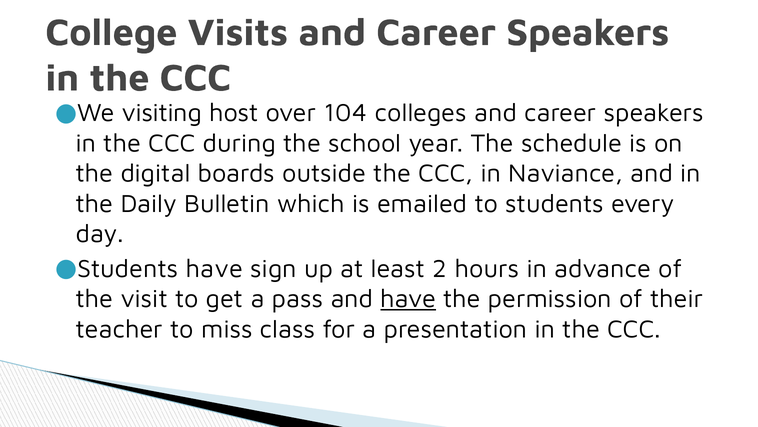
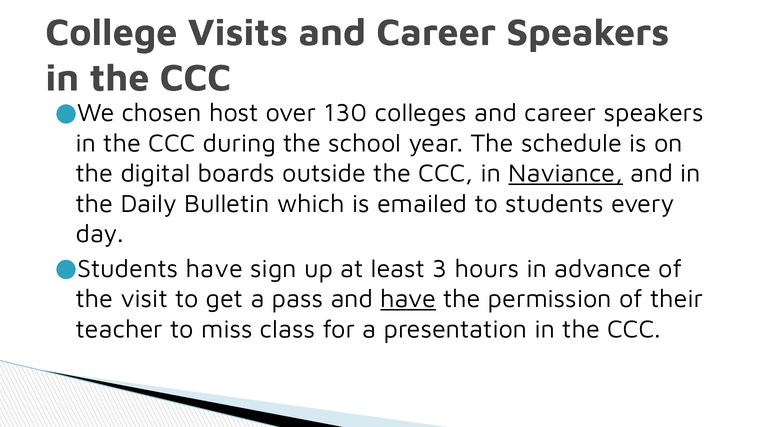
visiting: visiting -> chosen (162, 113)
104: 104 -> 130 (345, 113)
Naviance underline: none -> present (566, 173)
2: 2 -> 3 (440, 268)
